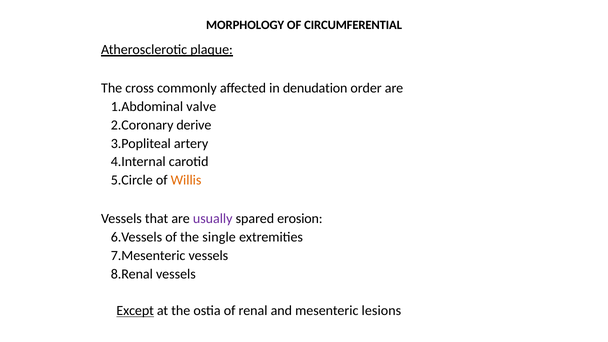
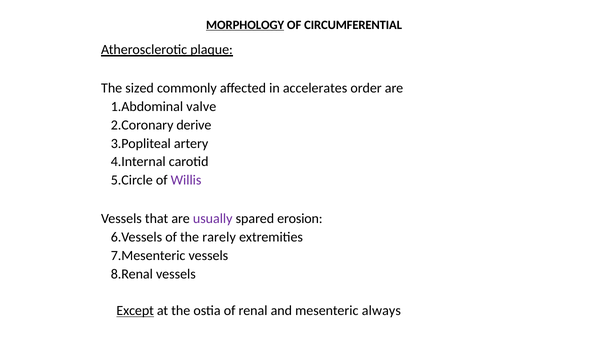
MORPHOLOGY underline: none -> present (245, 25)
cross: cross -> sized (140, 88)
denudation: denudation -> accelerates (315, 88)
Willis colour: orange -> purple (186, 180)
single: single -> rarely (219, 237)
lesions: lesions -> always (381, 311)
